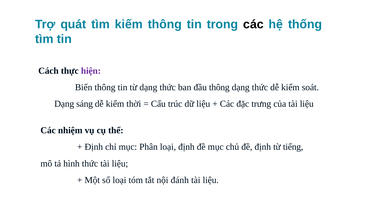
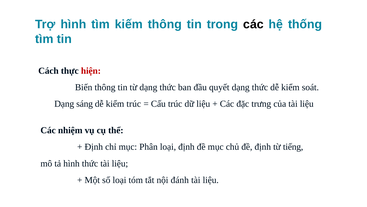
Trợ quát: quát -> hình (73, 24)
hiện colour: purple -> red (91, 71)
đầu thông: thông -> quyết (219, 87)
kiểm thời: thời -> trúc (134, 104)
